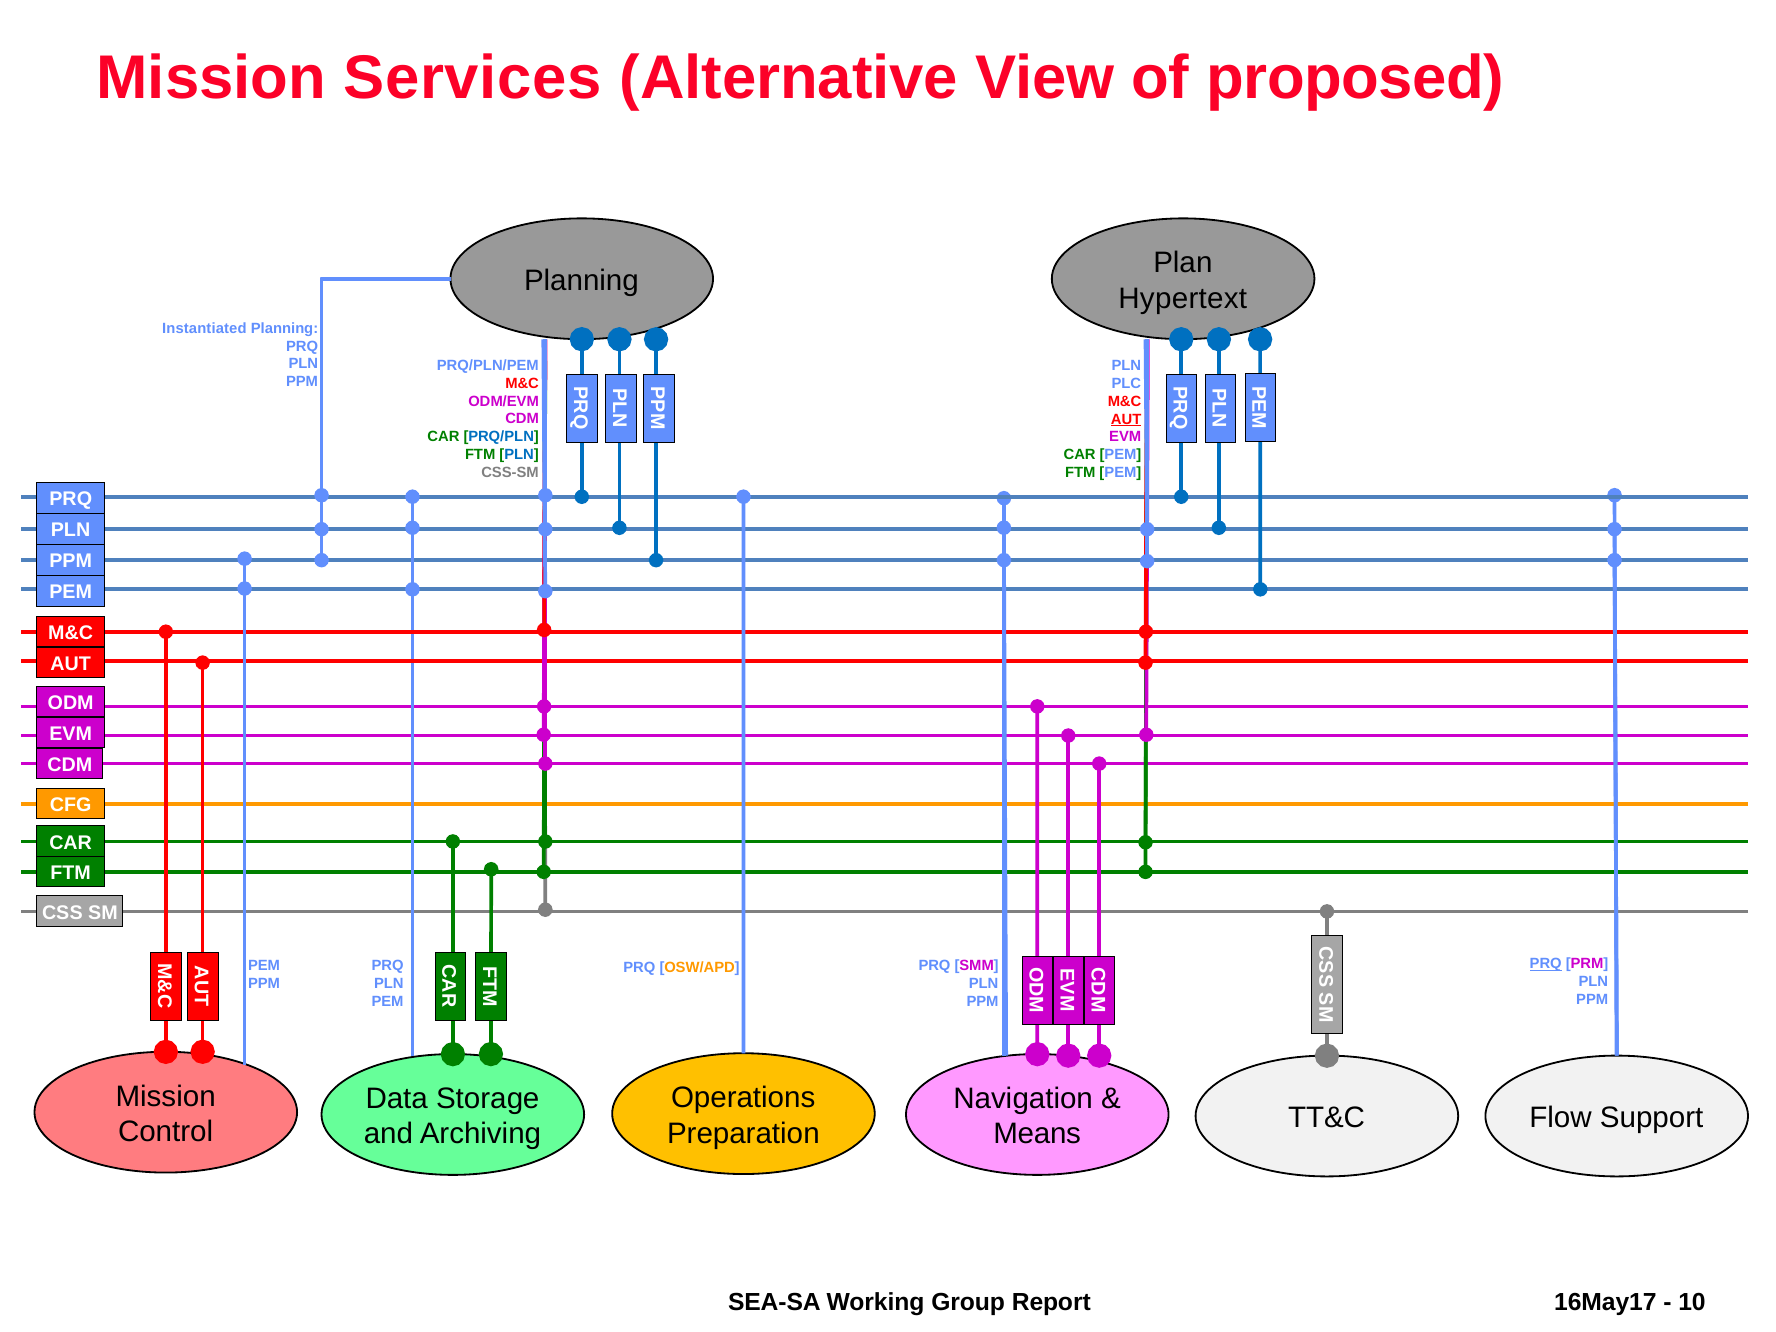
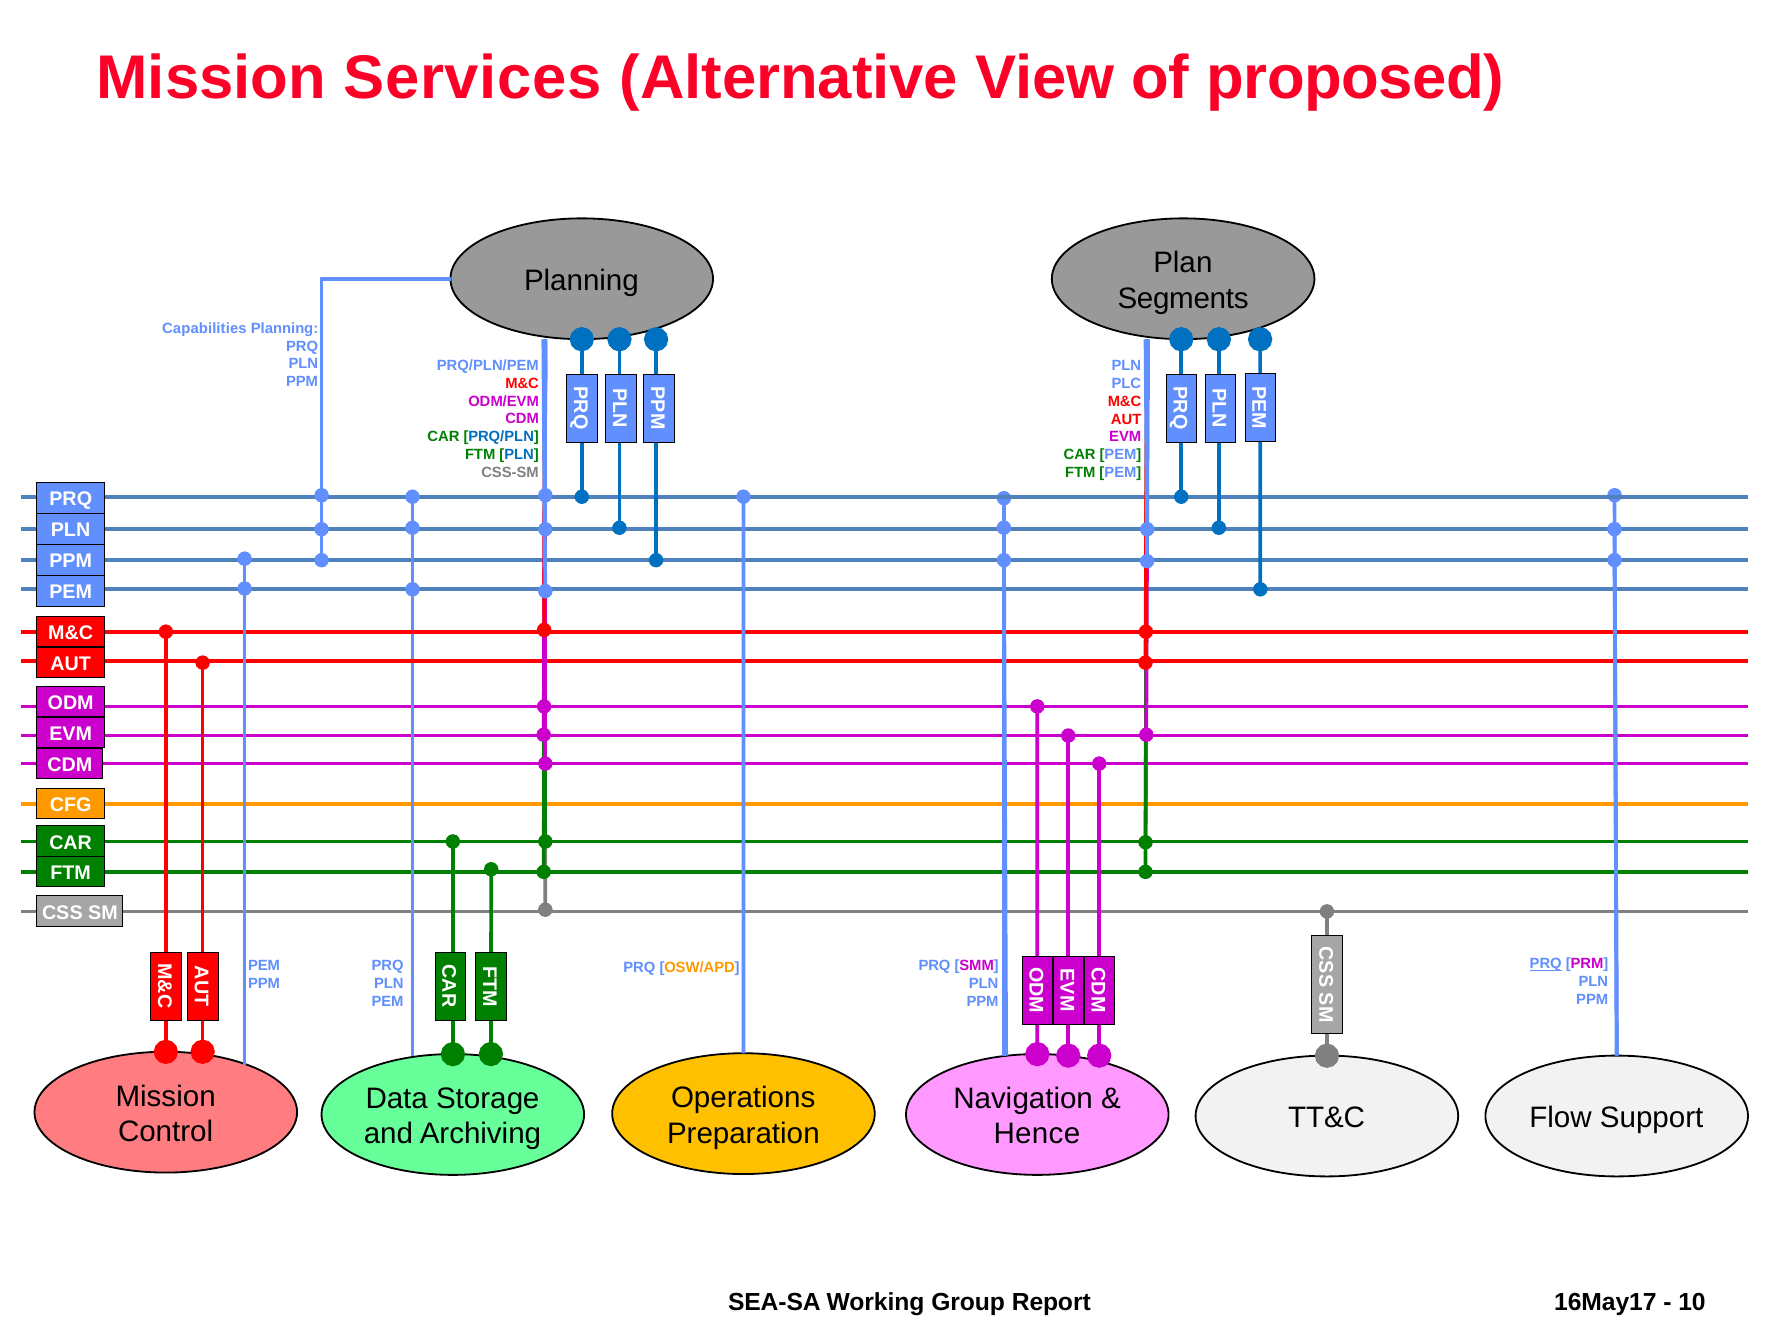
Hypertext: Hypertext -> Segments (1183, 299)
Instantiated: Instantiated -> Capabilities (204, 328)
AUT underline: present -> none (1126, 419)
Means: Means -> Hence (1037, 1134)
